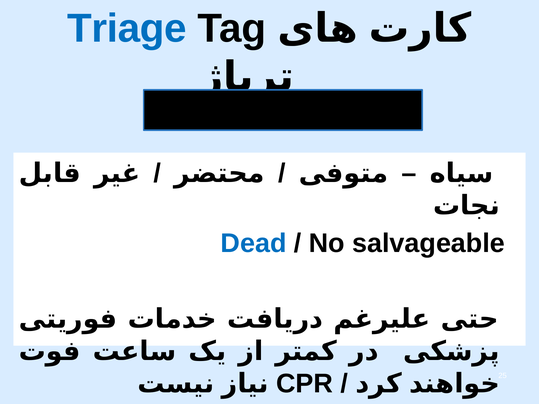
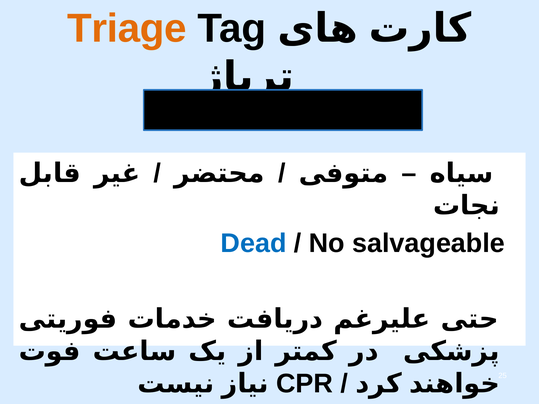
Triage colour: blue -> orange (127, 29)
